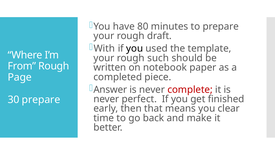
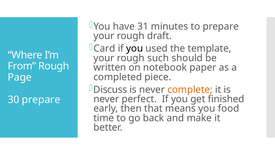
80: 80 -> 31 (143, 26)
With: With -> Card (104, 48)
Answer: Answer -> Discuss (110, 89)
complete colour: red -> orange (190, 89)
clear: clear -> food (229, 108)
